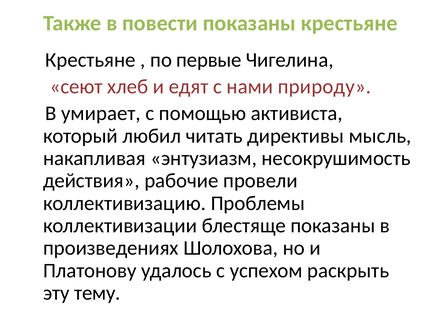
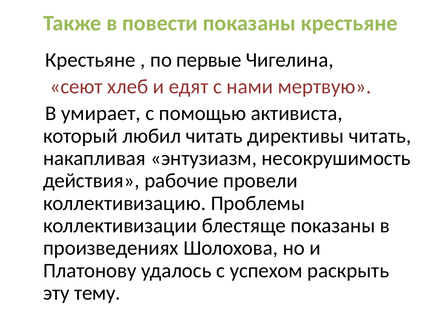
природу: природу -> мертвую (325, 87)
директивы мысль: мысль -> читать (380, 136)
